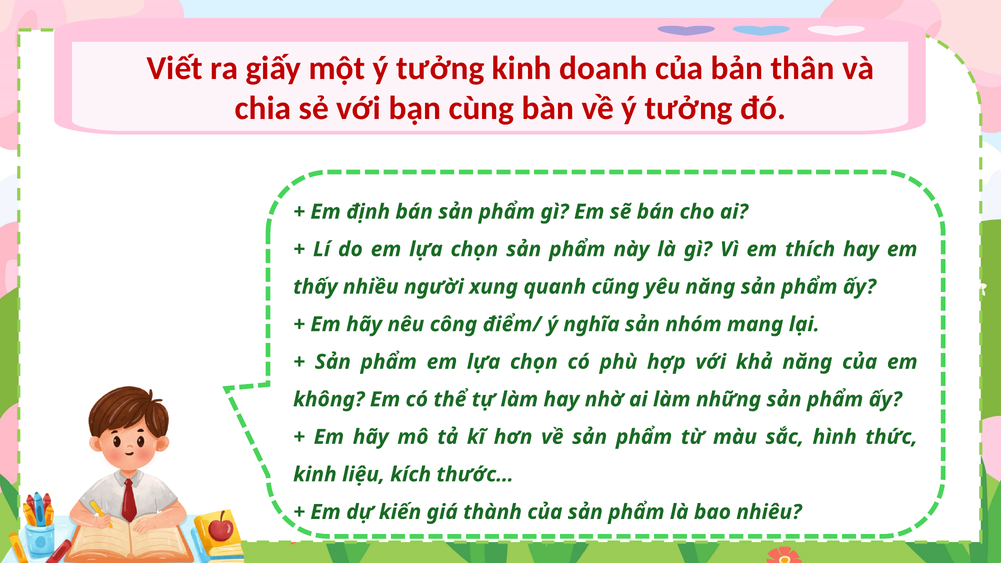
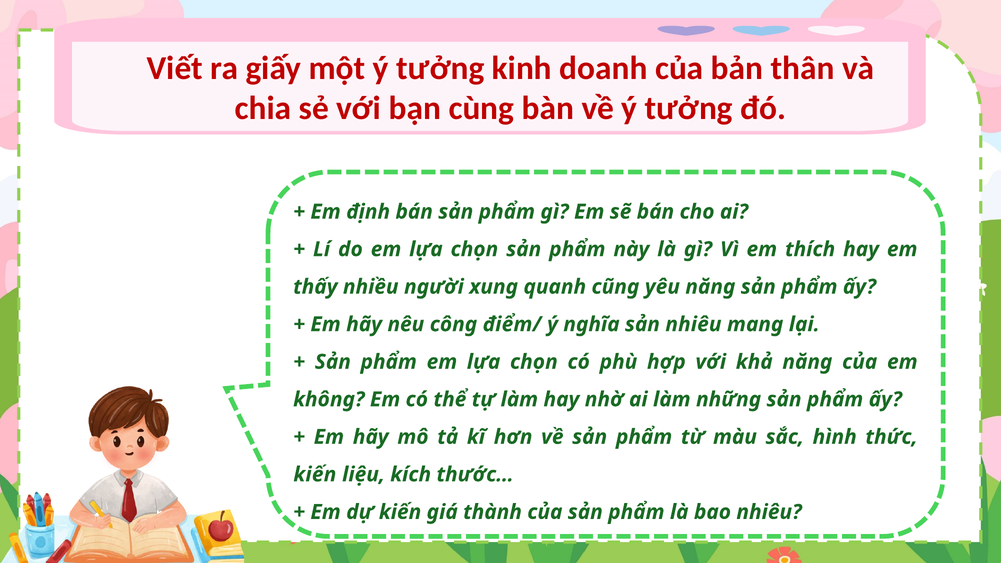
sản nhóm: nhóm -> nhiêu (693, 324)
kinh: kinh -> kiến (315, 475)
